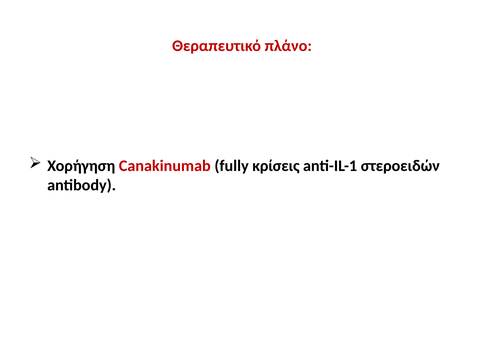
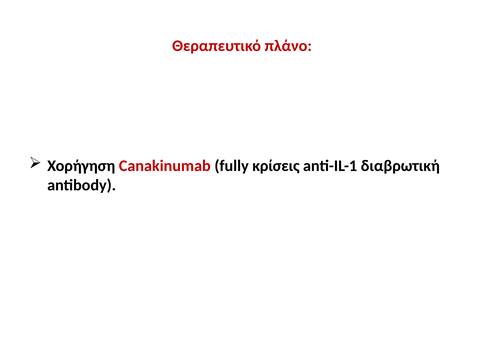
στεροειδών: στεροειδών -> διαβρωτική (400, 166)
